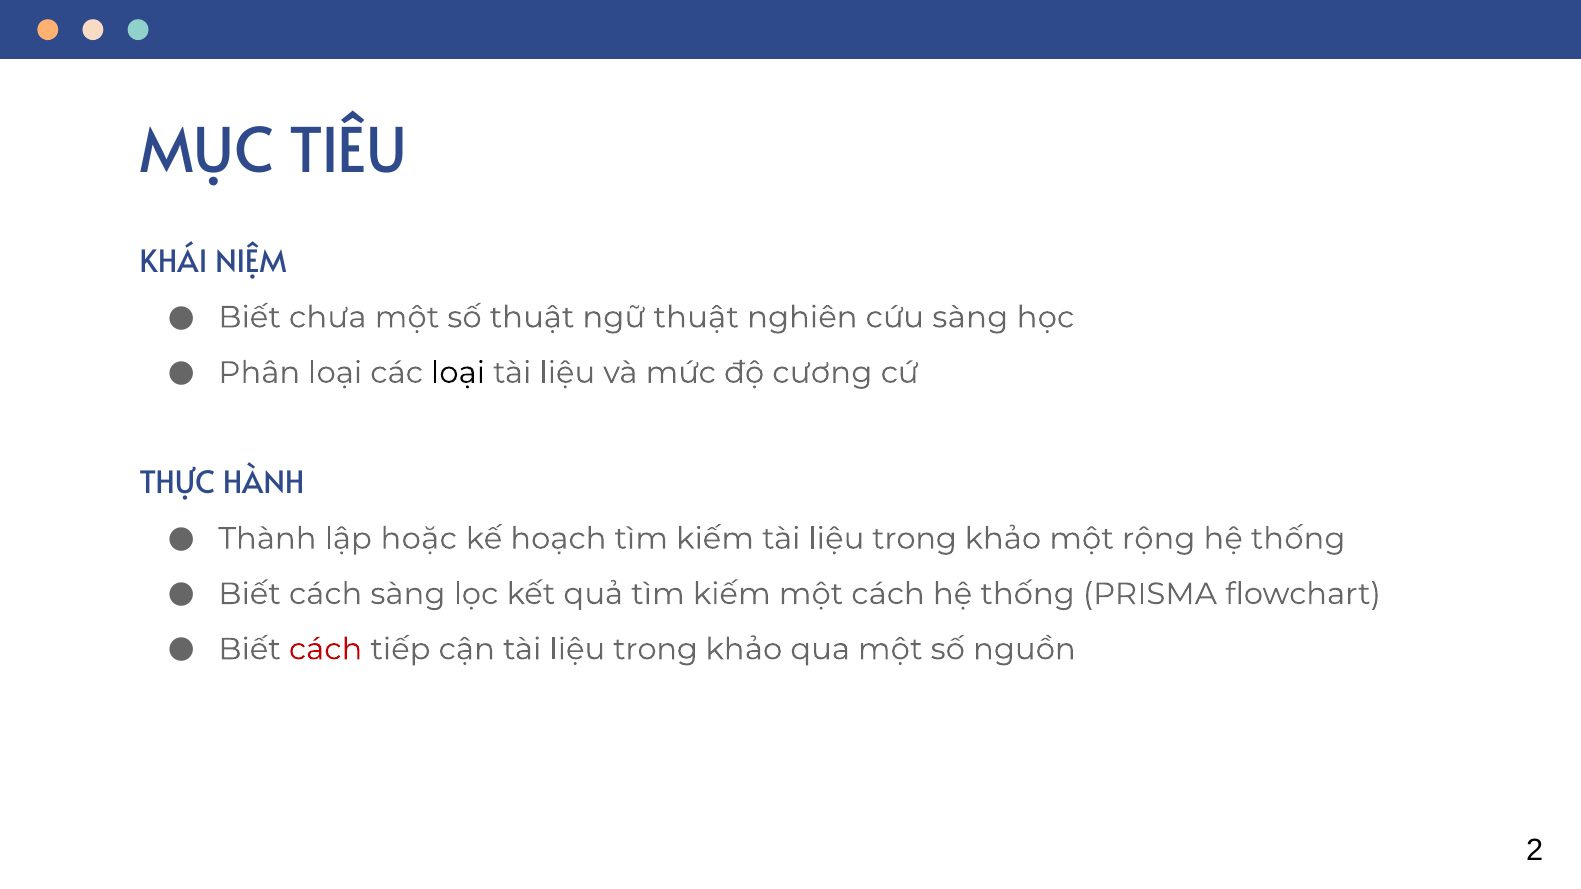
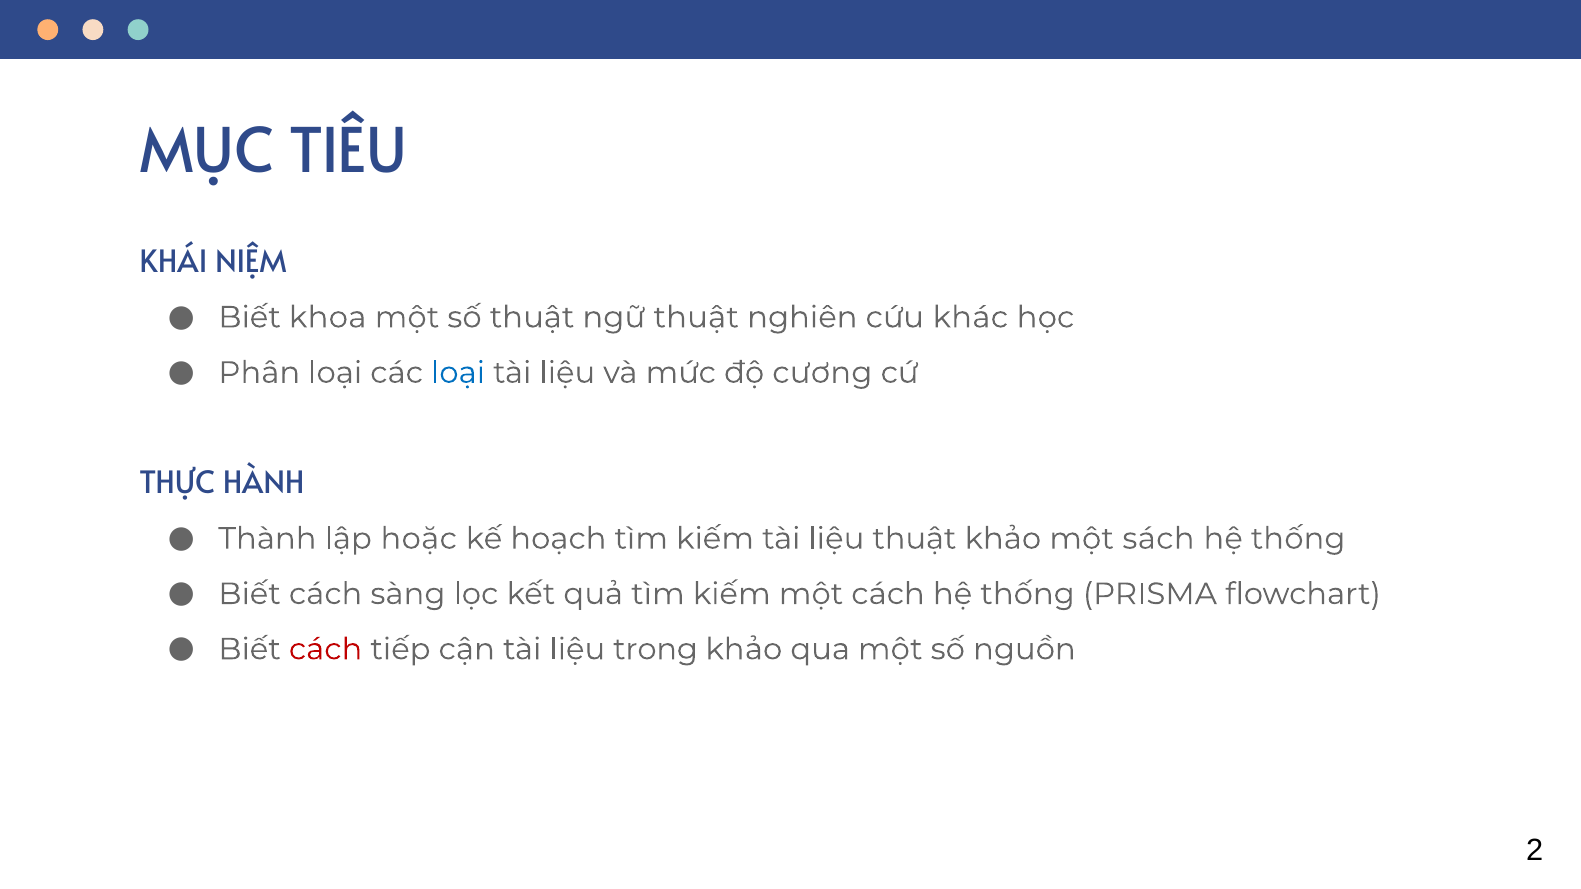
chưa: chưa -> khoa (328, 317)
cứu sàng: sàng -> khác (970, 317)
loại colour: black -> blue (458, 373)
kiếm tài liệu trong: trong -> thuật (914, 539)
rộng: rộng -> sách (1158, 539)
